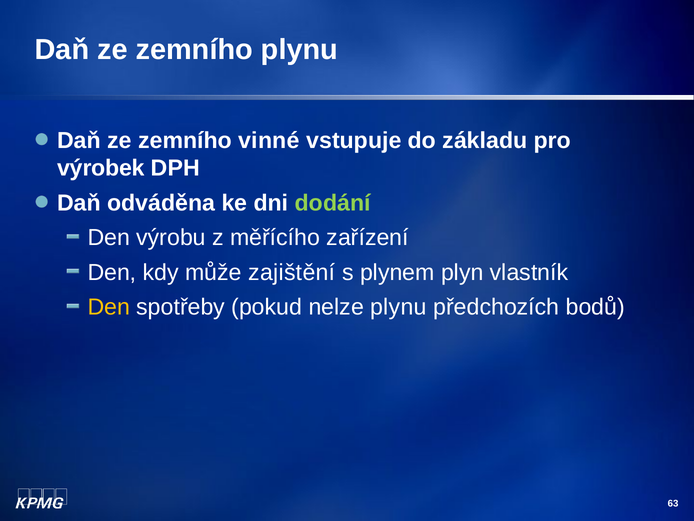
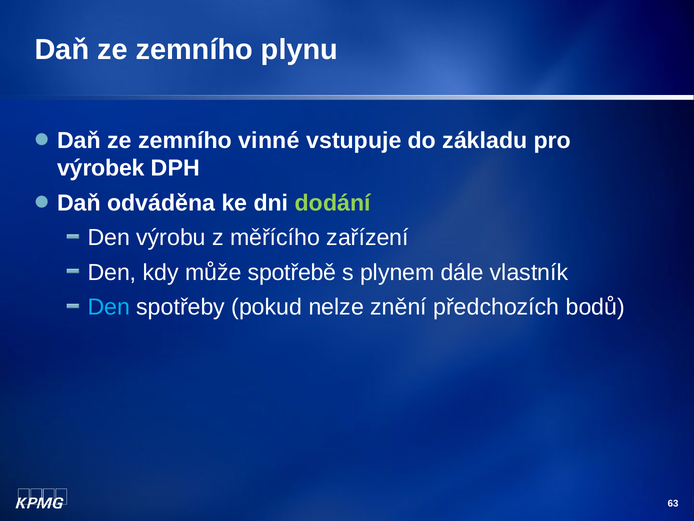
zajištění: zajištění -> spotřebě (292, 272)
plyn: plyn -> dále (462, 272)
Den colour: yellow -> light blue (109, 307)
nelze plynu: plynu -> znění (399, 307)
